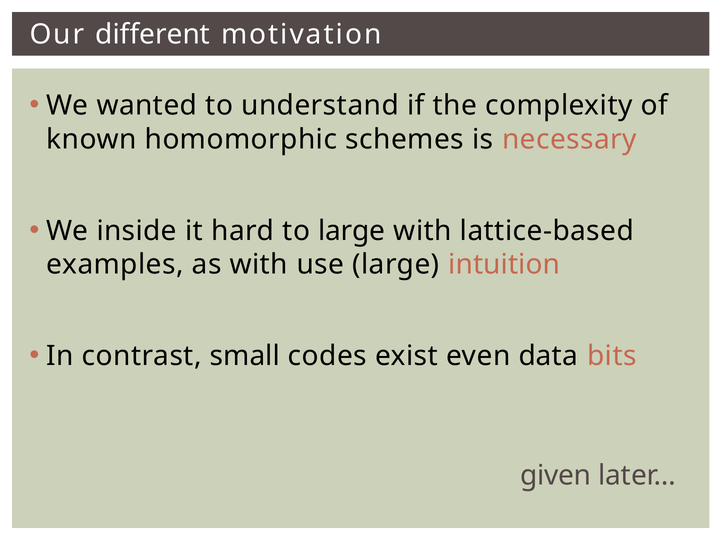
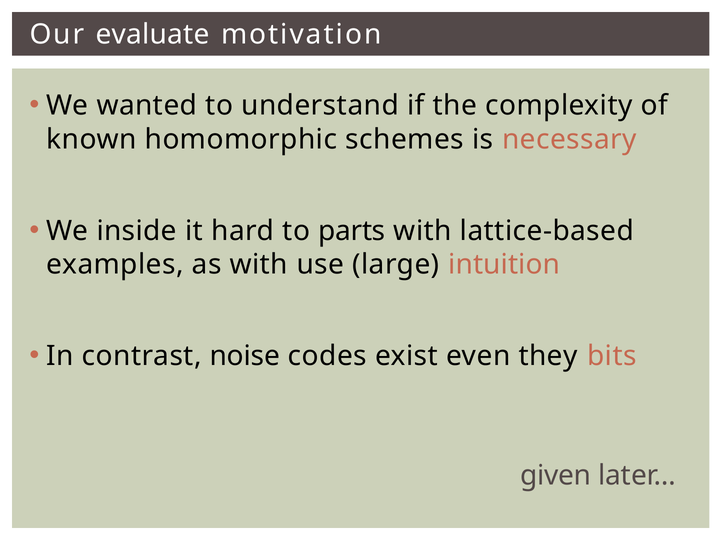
different: different -> evaluate (153, 35)
to large: large -> parts (352, 231)
small: small -> noise (245, 356)
data: data -> they (548, 356)
